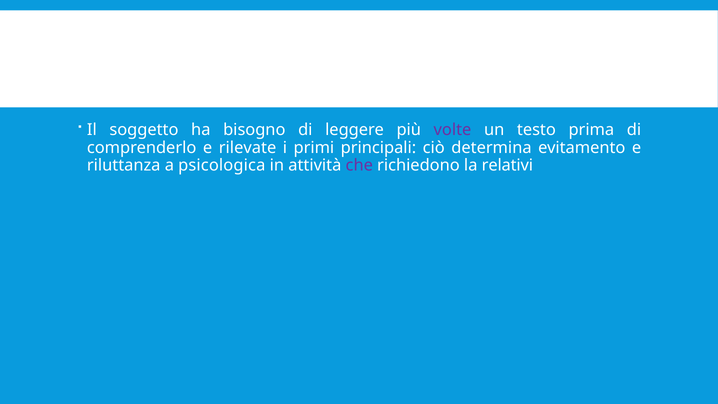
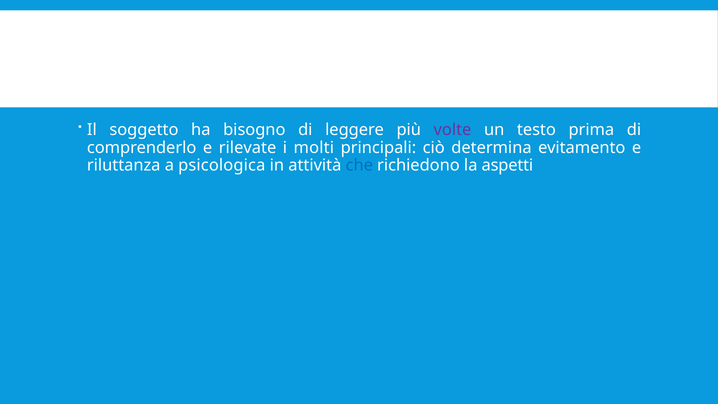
primi: primi -> molti (314, 148)
che colour: purple -> blue (359, 165)
relativi: relativi -> aspetti (507, 165)
